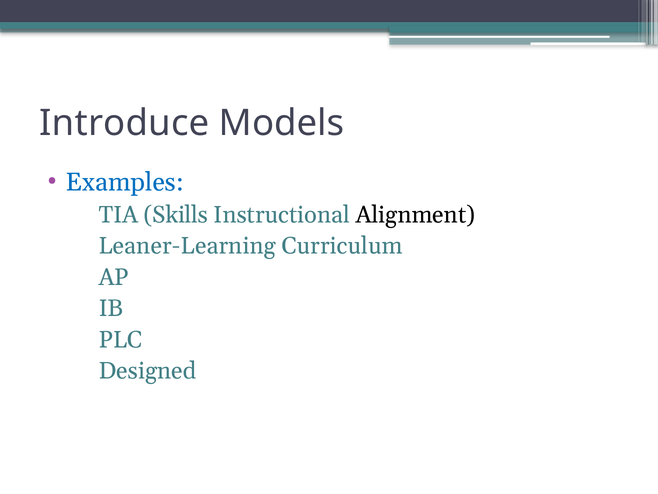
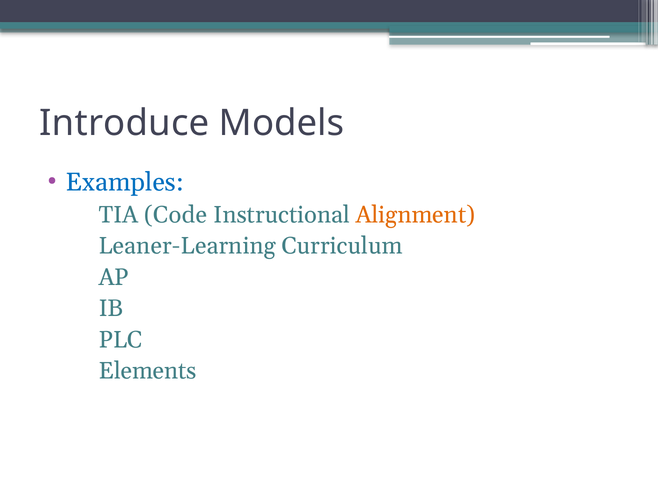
Skills: Skills -> Code (176, 214)
Alignment colour: black -> orange (415, 214)
Designed: Designed -> Elements (148, 371)
